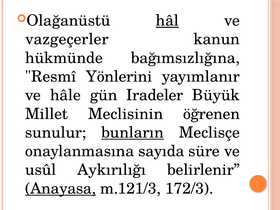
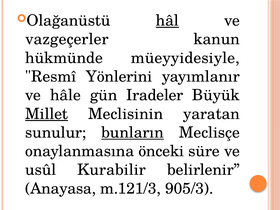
bağımsızlığına: bağımsızlığına -> müeyyidesiyle (185, 58)
Millet underline: none -> present (47, 114)
öğrenen: öğrenen -> yaratan (211, 114)
sayıda: sayıda -> önceki (161, 151)
Aykırılığı: Aykırılığı -> Kurabilir (112, 170)
Anayasa underline: present -> none (61, 189)
172/3: 172/3 -> 905/3 (189, 189)
